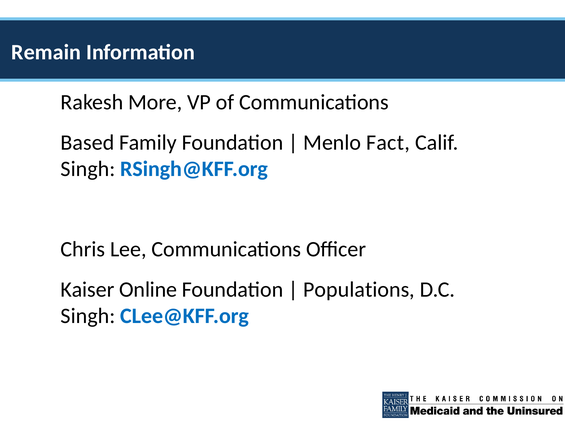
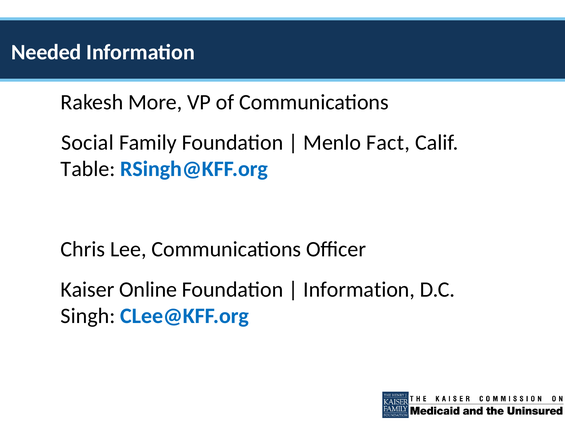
Remain: Remain -> Needed (46, 52)
Based: Based -> Social (87, 142)
Singh: Singh -> Table (88, 169)
Populations: Populations -> Information (359, 289)
